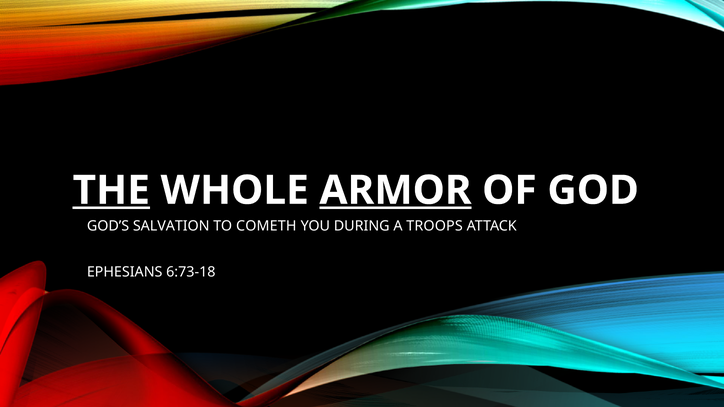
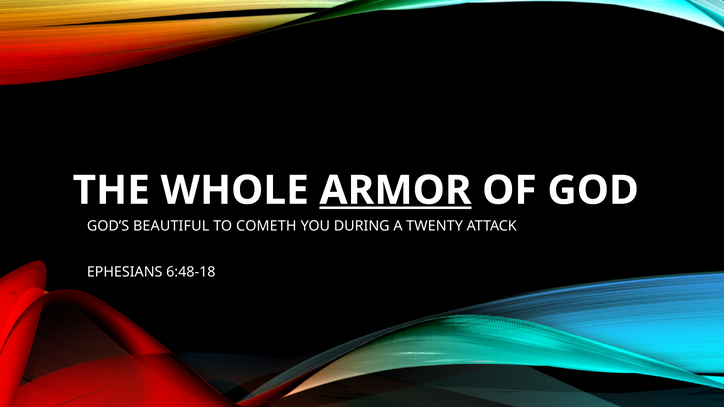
THE underline: present -> none (111, 191)
SALVATION: SALVATION -> BEAUTIFUL (171, 226)
TROOPS: TROOPS -> TWENTY (435, 226)
6:73-18: 6:73-18 -> 6:48-18 (191, 272)
